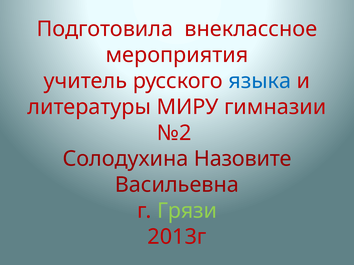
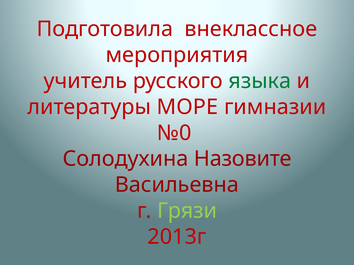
языка colour: blue -> green (260, 81)
МИРУ: МИРУ -> МОРЕ (187, 107)
№2: №2 -> №0 (174, 133)
